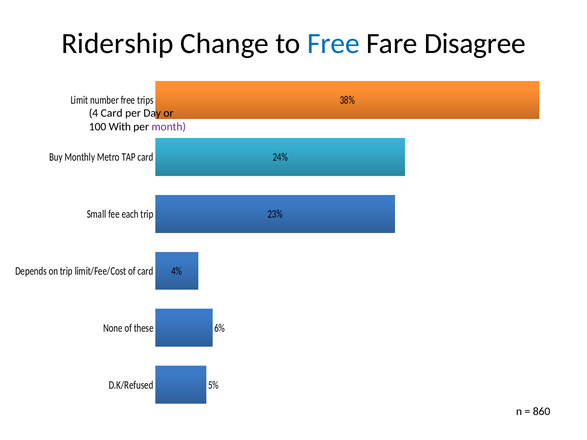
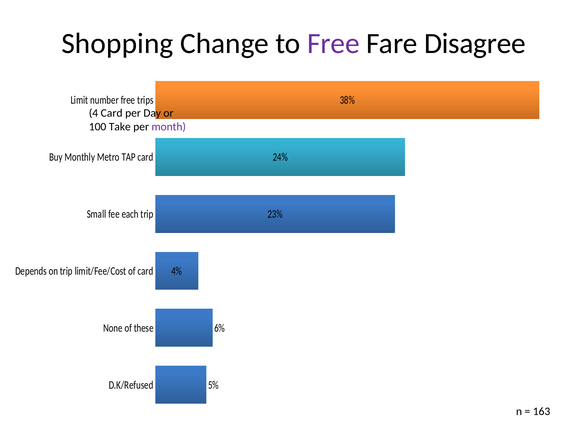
Ridership: Ridership -> Shopping (117, 44)
Free colour: blue -> purple (333, 44)
With: With -> Take (120, 127)
860: 860 -> 163 (542, 412)
